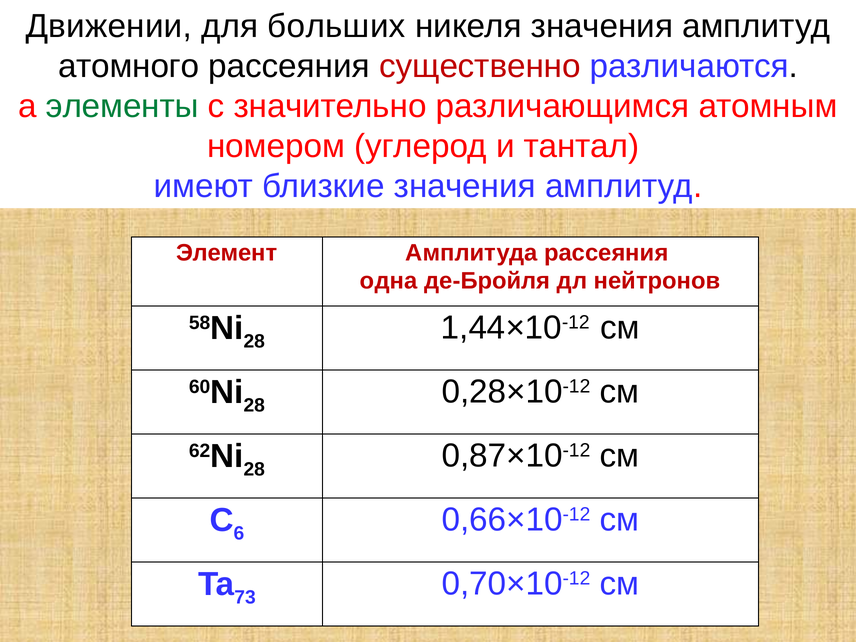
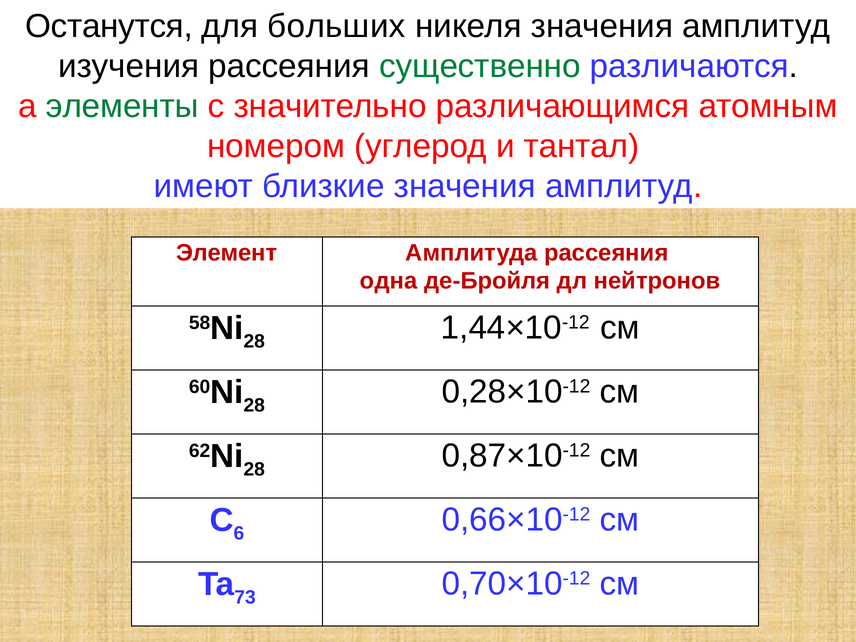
Движении: Движении -> Останутся (109, 26)
атомного: атомного -> изучения (129, 66)
существенно colour: red -> green (480, 66)
